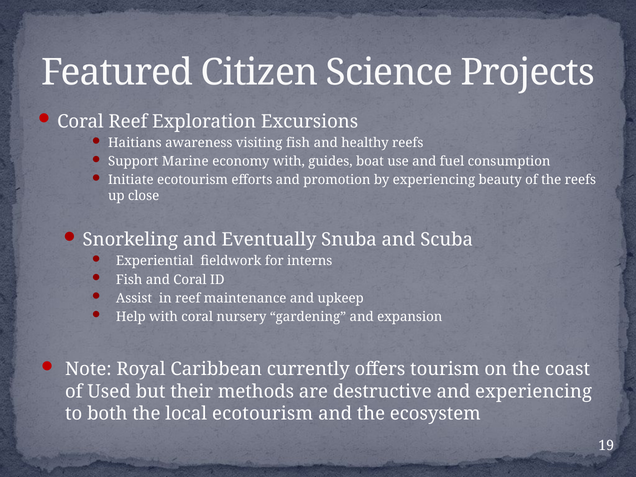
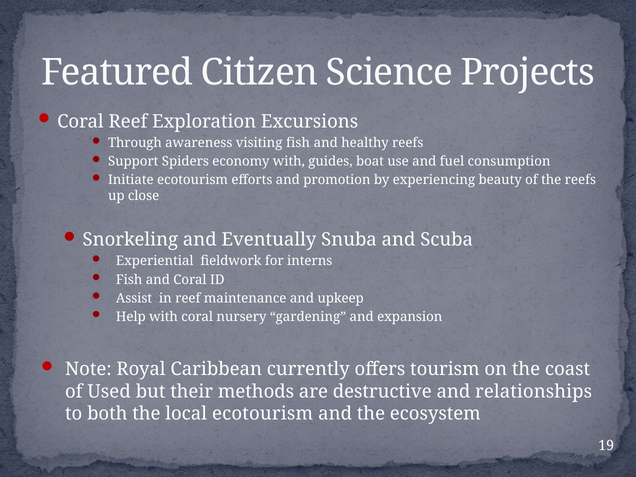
Haitians: Haitians -> Through (135, 143)
Marine: Marine -> Spiders (185, 161)
and experiencing: experiencing -> relationships (534, 391)
